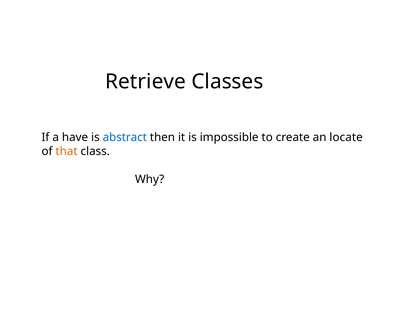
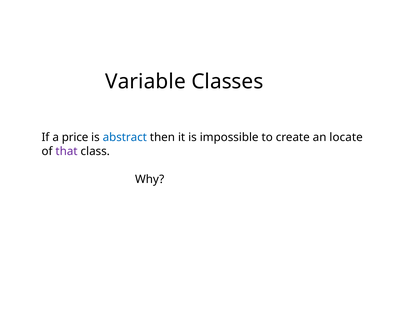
Retrieve: Retrieve -> Variable (145, 81)
have: have -> price (75, 137)
that colour: orange -> purple (67, 151)
